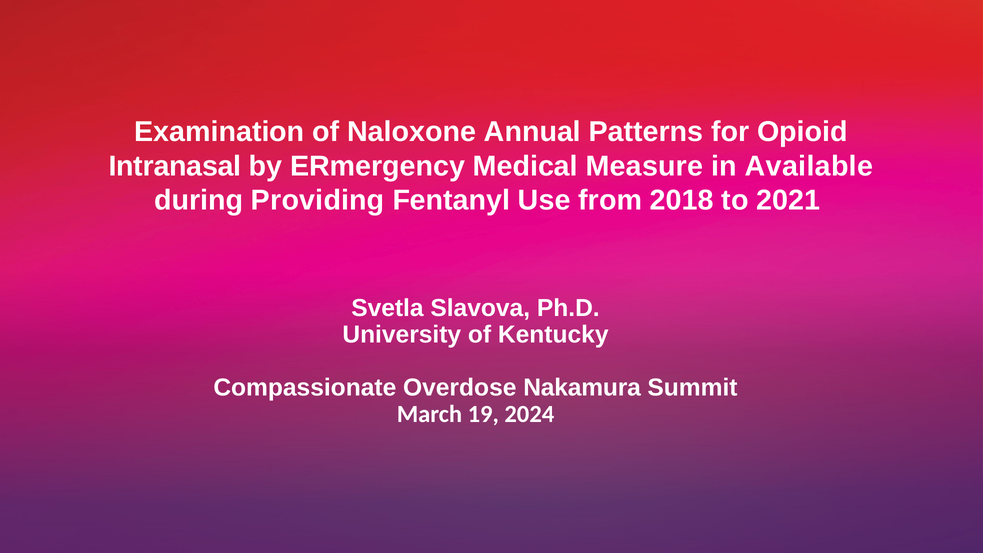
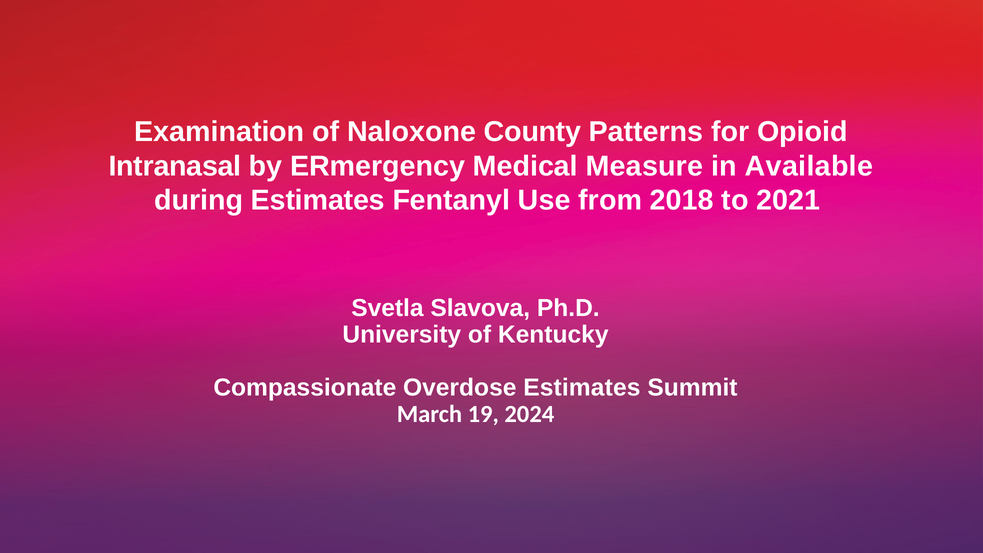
Annual: Annual -> County (533, 132)
during Providing: Providing -> Estimates (318, 200)
Overdose Nakamura: Nakamura -> Estimates (582, 388)
